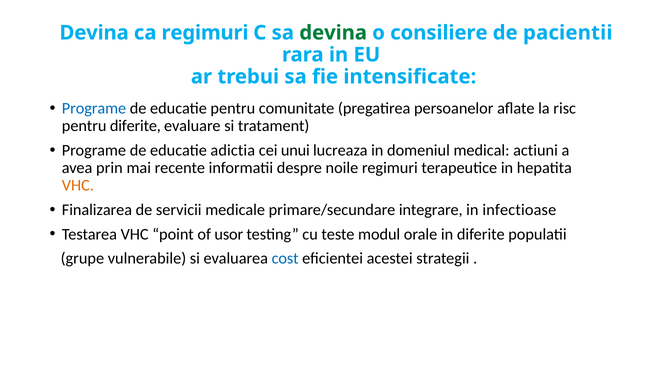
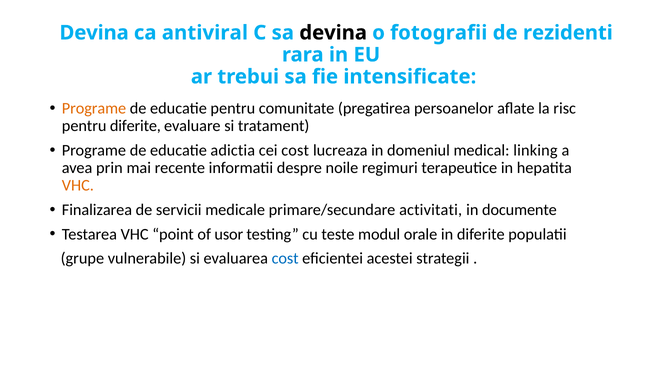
ca regimuri: regimuri -> antiviral (205, 33)
devina colour: green -> black (333, 33)
consiliere: consiliere -> fotografii (439, 33)
pacientii: pacientii -> rezidenti (568, 33)
Programe colour: blue -> orange (94, 109)
cei unui: unui -> cost (295, 151)
actiuni: actiuni -> linking (535, 151)
integrare: integrare -> activitati (431, 210)
infectioase: infectioase -> documente (519, 210)
